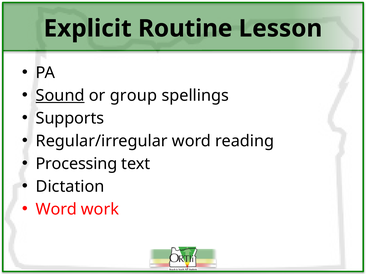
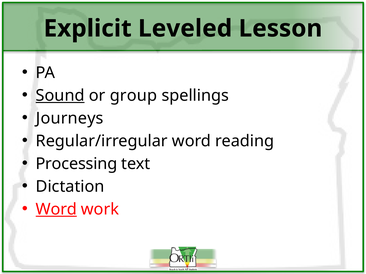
Routine: Routine -> Leveled (185, 29)
Supports: Supports -> Journeys (70, 118)
Word underline: none -> present (56, 210)
